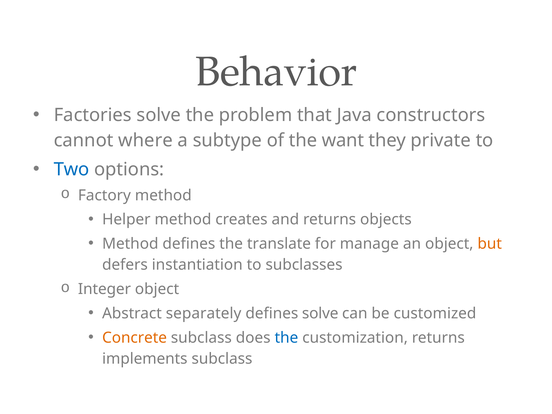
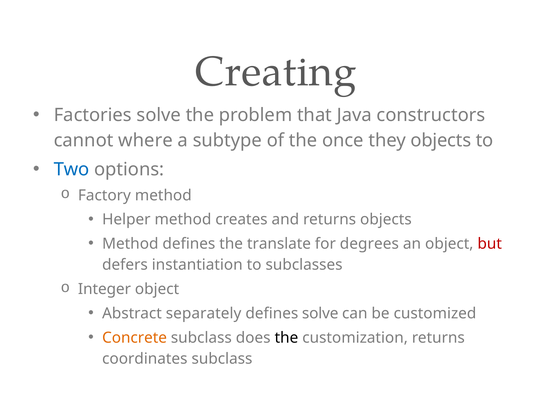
Behavior: Behavior -> Creating (276, 72)
want: want -> once (343, 140)
they private: private -> objects (441, 140)
manage: manage -> degrees (369, 244)
but colour: orange -> red (490, 244)
the colour: blue -> black (286, 338)
implements: implements -> coordinates (145, 359)
